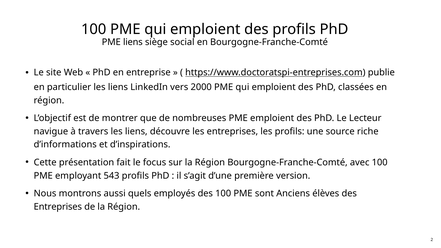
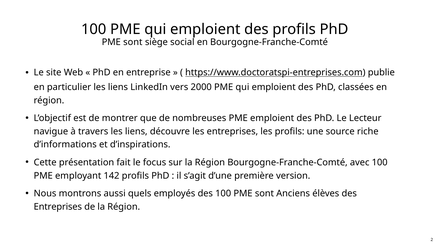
liens: liens -> sont (133, 42)
543: 543 -> 142 (112, 176)
